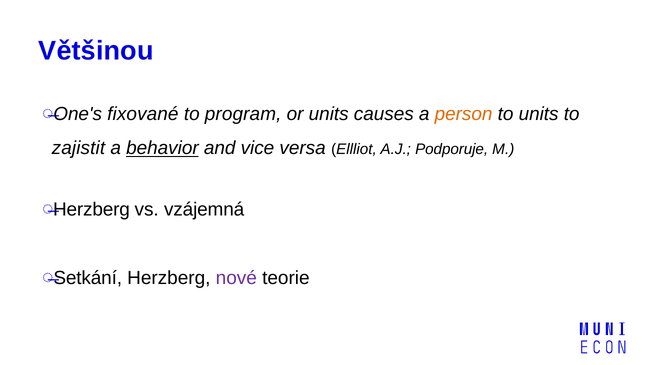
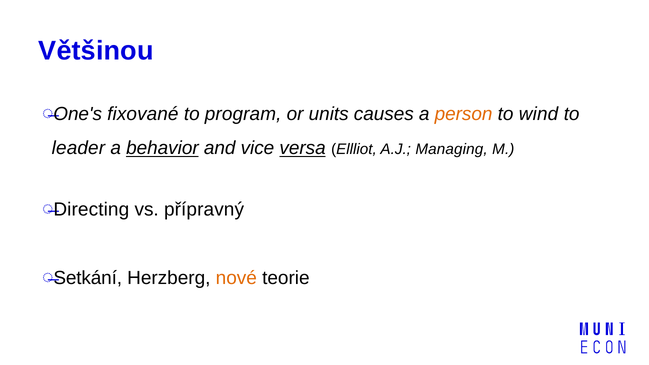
to units: units -> wind (539, 114)
zajistit: zajistit -> leader (78, 148)
versa underline: none -> present (303, 148)
Podporuje: Podporuje -> Managing (452, 149)
Herzberg: Herzberg -> Directing (91, 210)
vzájemná: vzájemná -> přípravný (204, 210)
nové colour: purple -> orange (236, 278)
